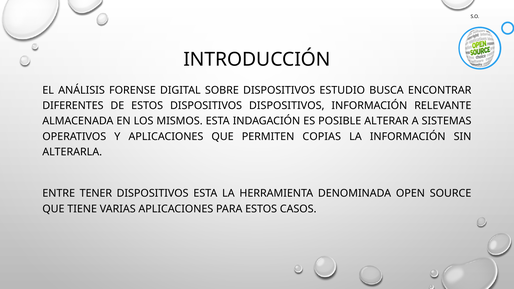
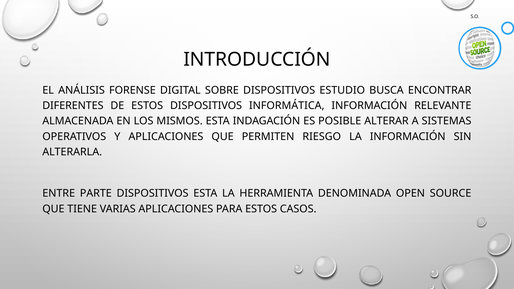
DISPOSITIVOS DISPOSITIVOS: DISPOSITIVOS -> INFORMÁTICA (287, 106)
COPIAS: COPIAS -> RIESGO (322, 137)
TENER: TENER -> PARTE (96, 194)
